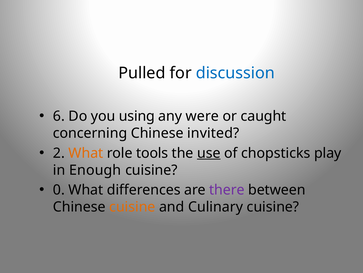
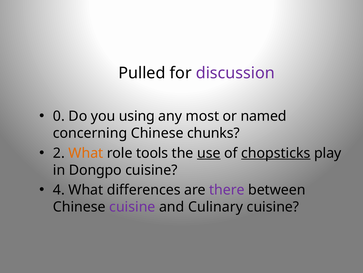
discussion colour: blue -> purple (235, 73)
6: 6 -> 0 (59, 116)
were: were -> most (202, 116)
caught: caught -> named (264, 116)
invited: invited -> chunks (213, 133)
chopsticks underline: none -> present (276, 153)
Enough: Enough -> Dongpo (95, 170)
0: 0 -> 4 (59, 189)
cuisine colour: orange -> purple (132, 206)
